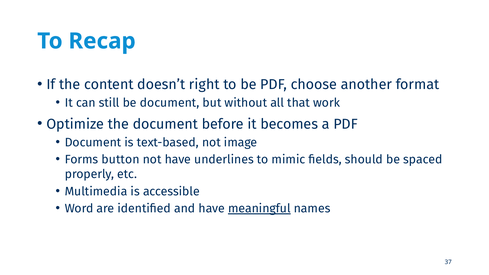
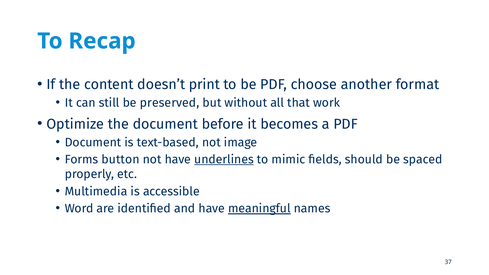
right: right -> print (204, 85)
be document: document -> preserved (170, 103)
underlines underline: none -> present (224, 160)
